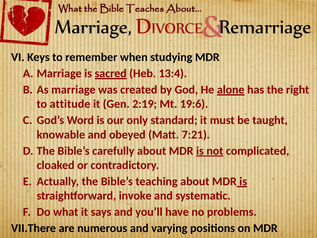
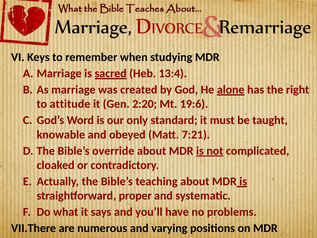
2:19: 2:19 -> 2:20 (145, 104)
carefully: carefully -> override (113, 151)
invoke: invoke -> proper (135, 196)
